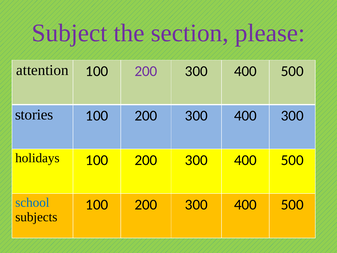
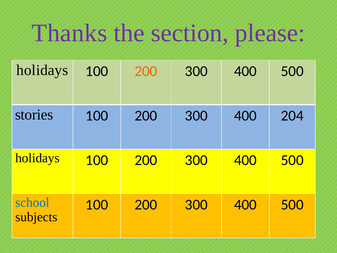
Subject: Subject -> Thanks (69, 33)
attention: attention -> holidays (42, 70)
200 colour: purple -> orange (146, 71)
400 300: 300 -> 204 (292, 115)
